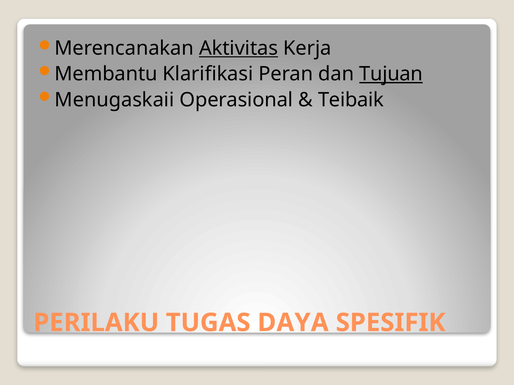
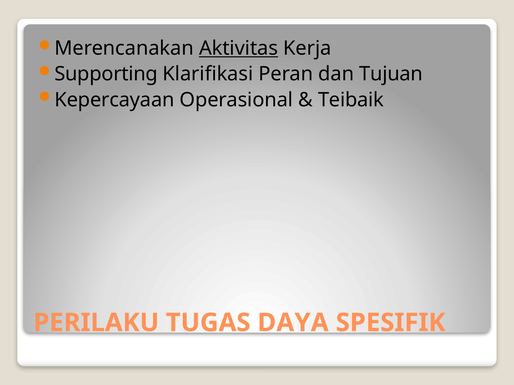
Membantu: Membantu -> Supporting (106, 74)
Tujuan underline: present -> none (391, 74)
Menugaskaii: Menugaskaii -> Kepercayaan (115, 100)
